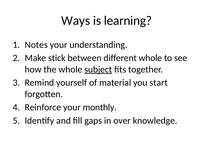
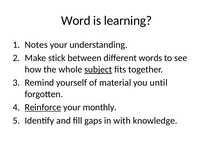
Ways: Ways -> Word (76, 21)
different whole: whole -> words (150, 58)
start: start -> until (159, 83)
Reinforce underline: none -> present (43, 107)
over: over -> with (122, 120)
